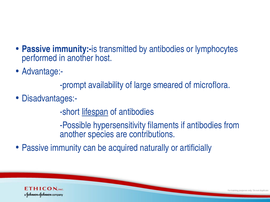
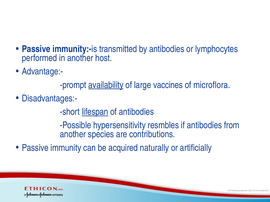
availability underline: none -> present (106, 85)
smeared: smeared -> vaccines (168, 85)
filaments: filaments -> resmbles (163, 126)
